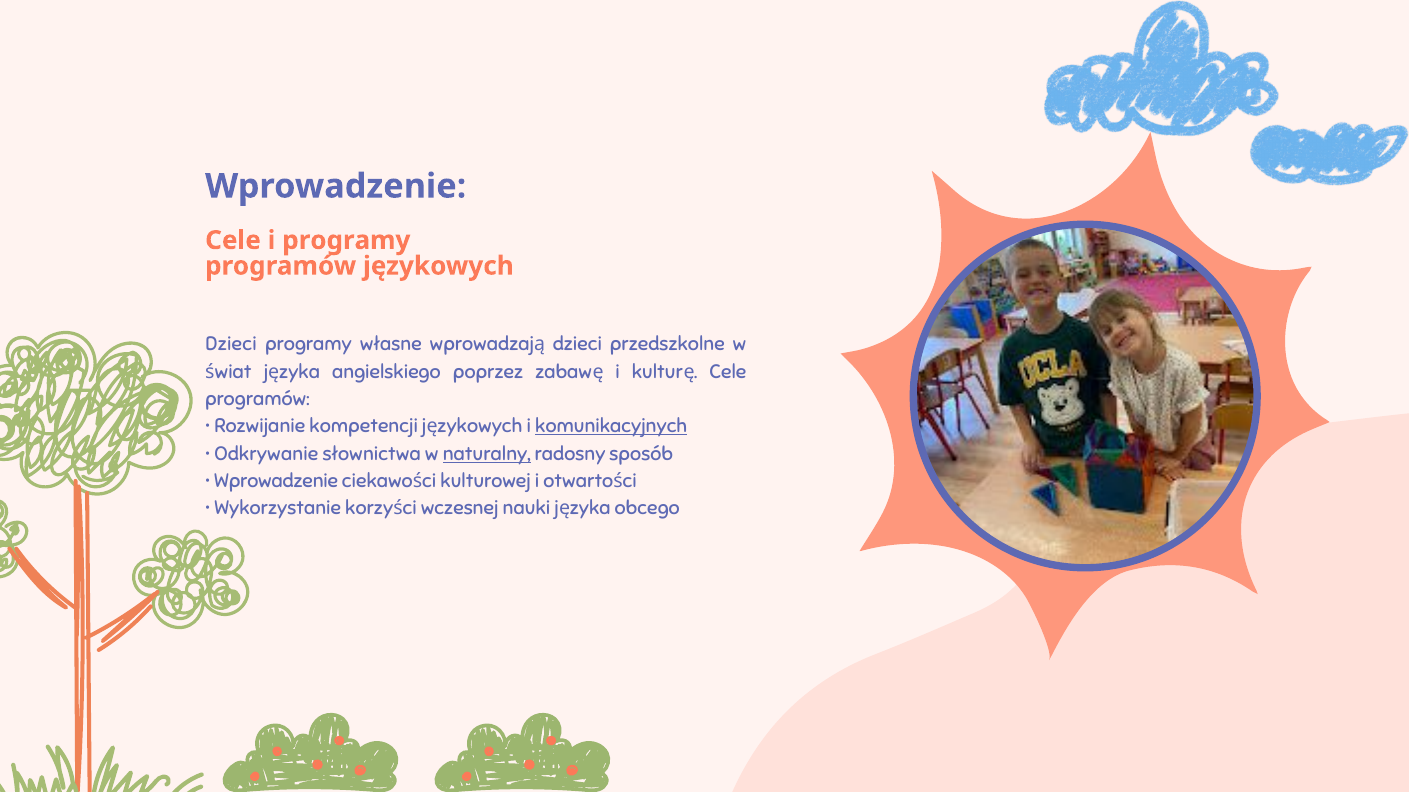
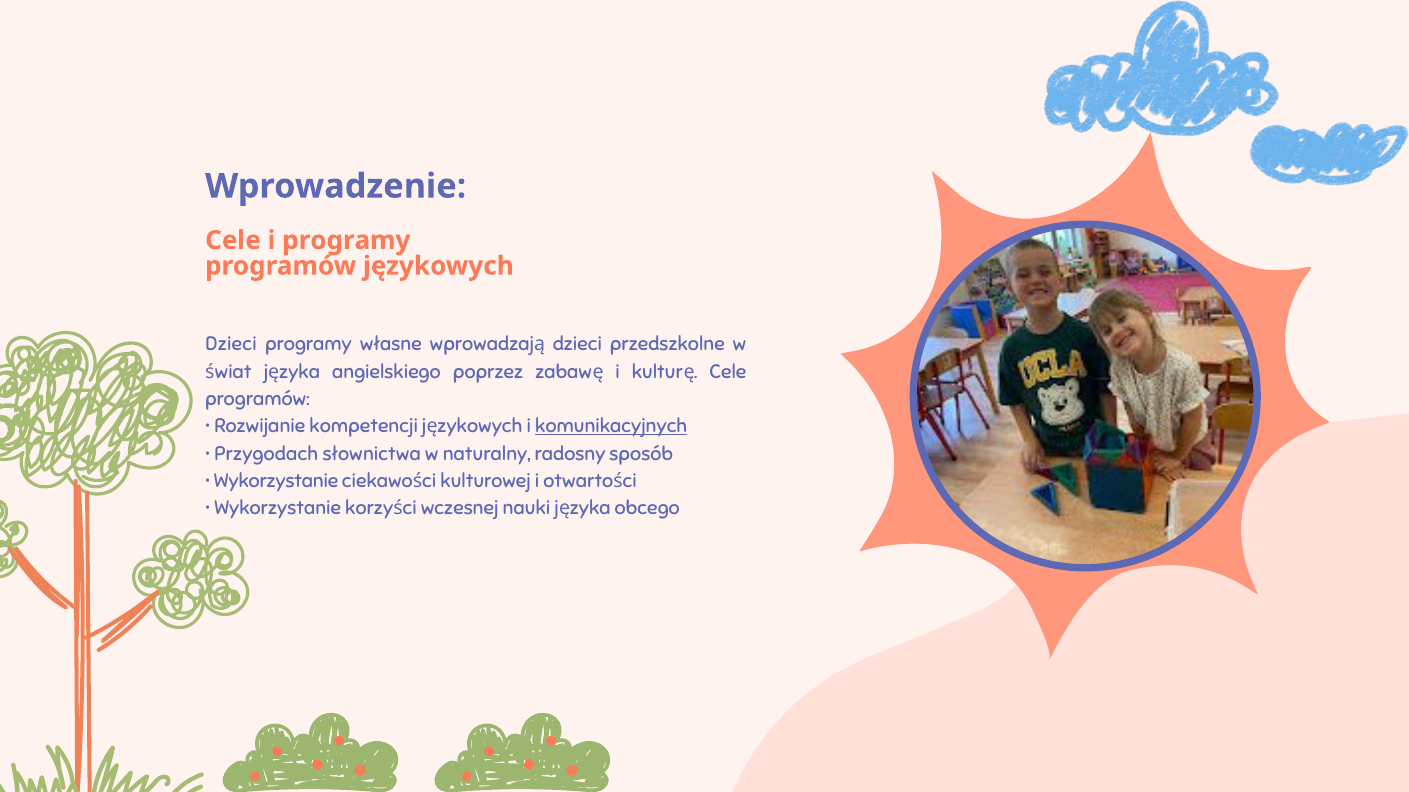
Odkrywanie: Odkrywanie -> Przygodach (266, 454)
naturalny underline: present -> none (487, 454)
Wprowadzenie: Wprowadzenie -> Wykorzystanie (276, 481)
